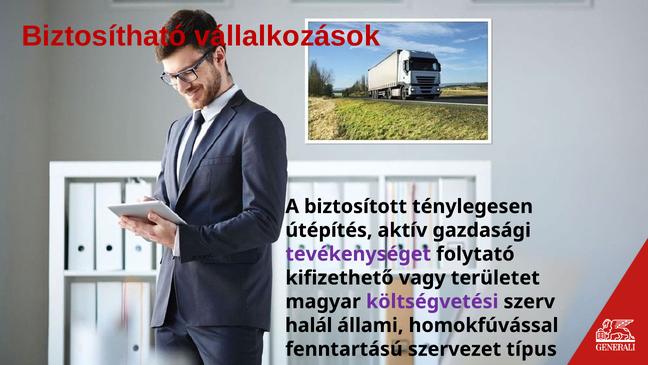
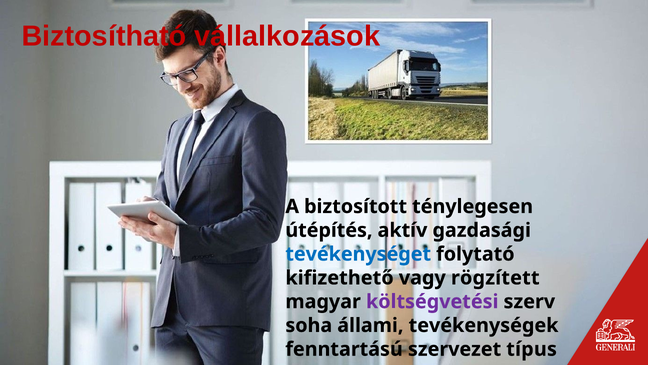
tevékenységet colour: purple -> blue (358, 254)
területet: területet -> rögzített (495, 278)
halál: halál -> soha (309, 325)
homokfúvással: homokfúvással -> tevékenységek (484, 325)
